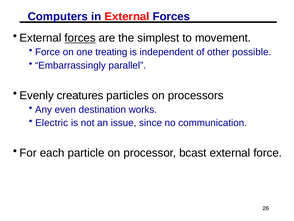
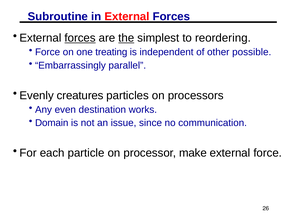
Computers: Computers -> Subroutine (58, 16)
the underline: none -> present (126, 38)
movement: movement -> reordering (223, 38)
Electric: Electric -> Domain (52, 123)
bcast: bcast -> make (193, 153)
